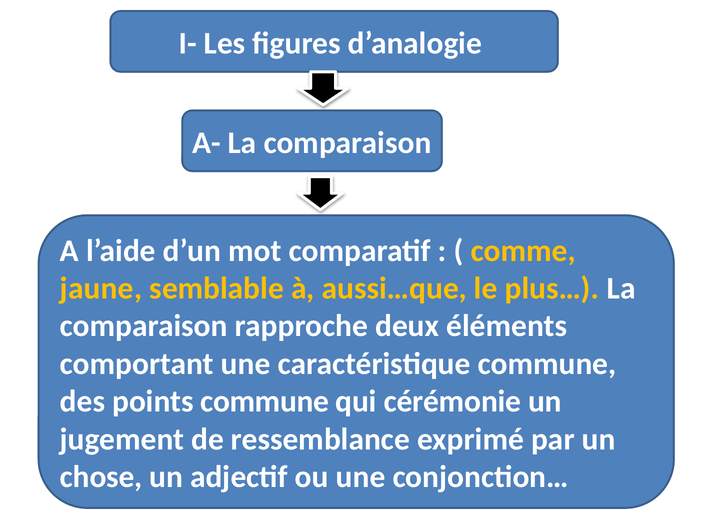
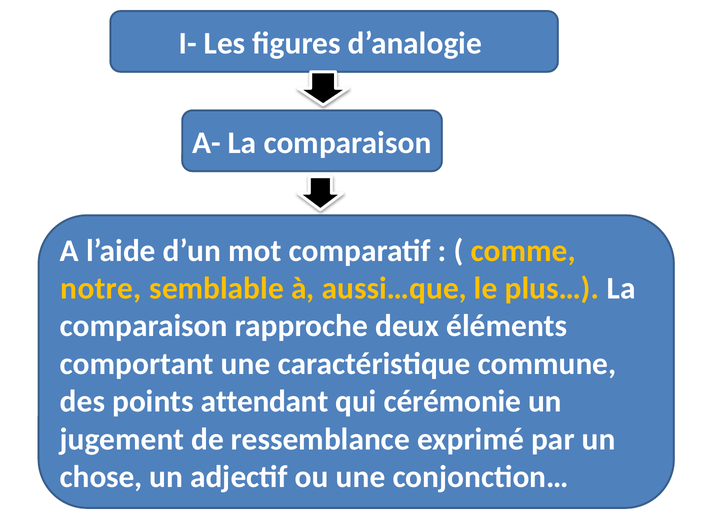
jaune: jaune -> notre (101, 289)
points commune: commune -> attendant (265, 402)
